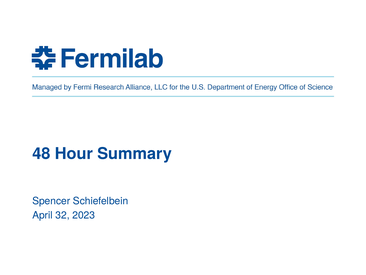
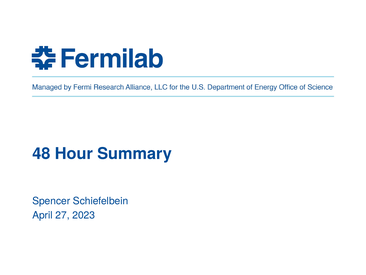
32: 32 -> 27 (63, 215)
